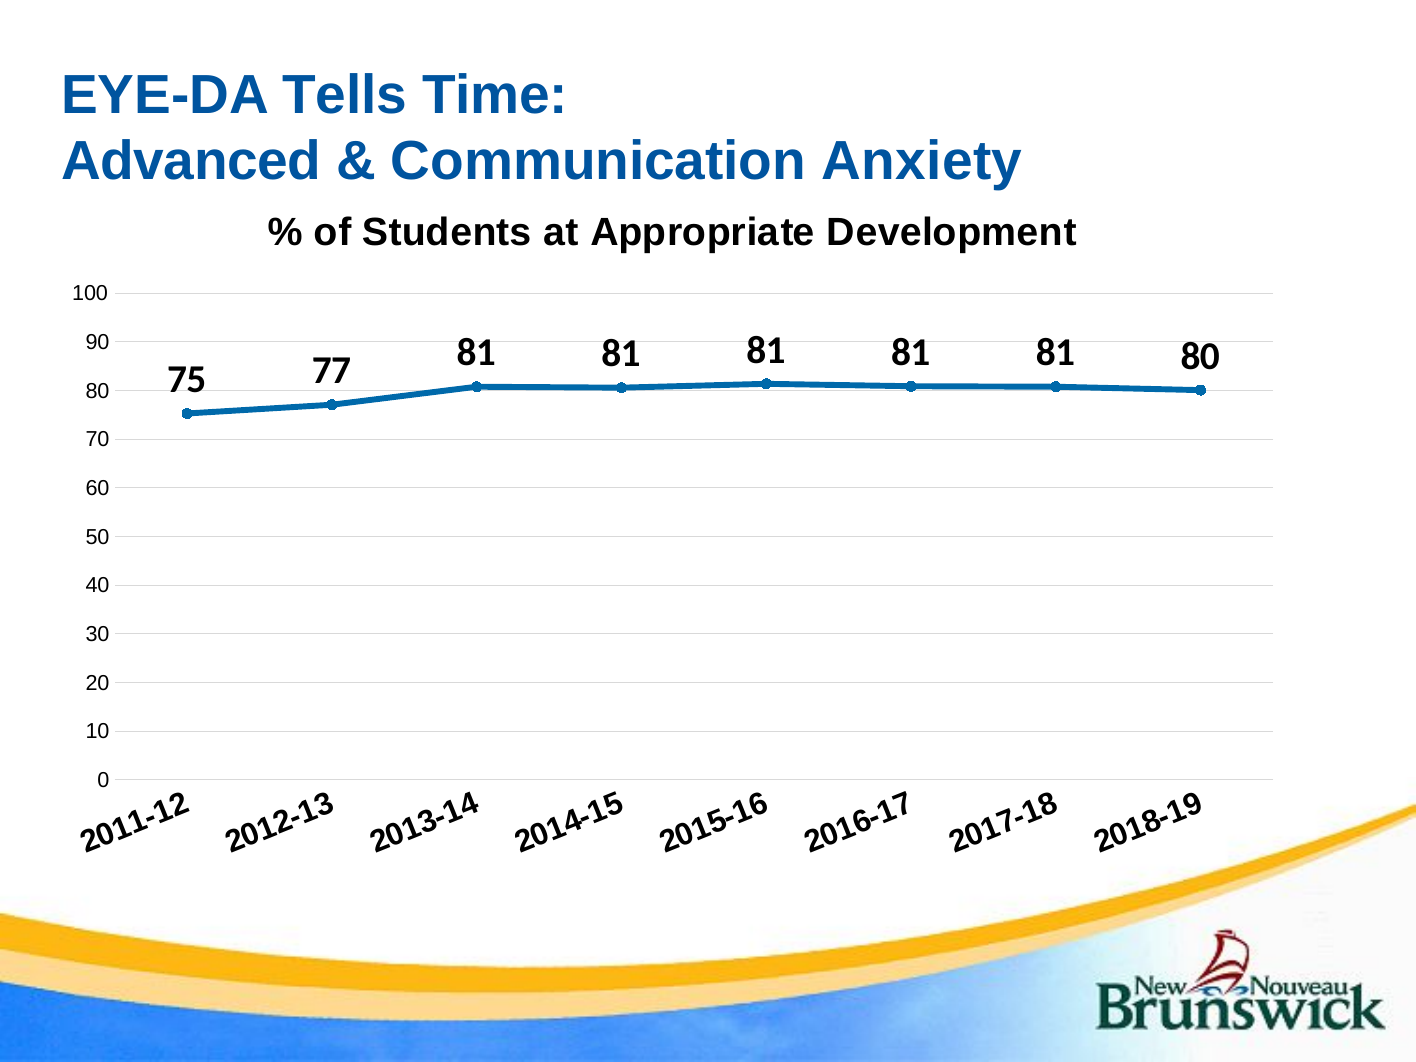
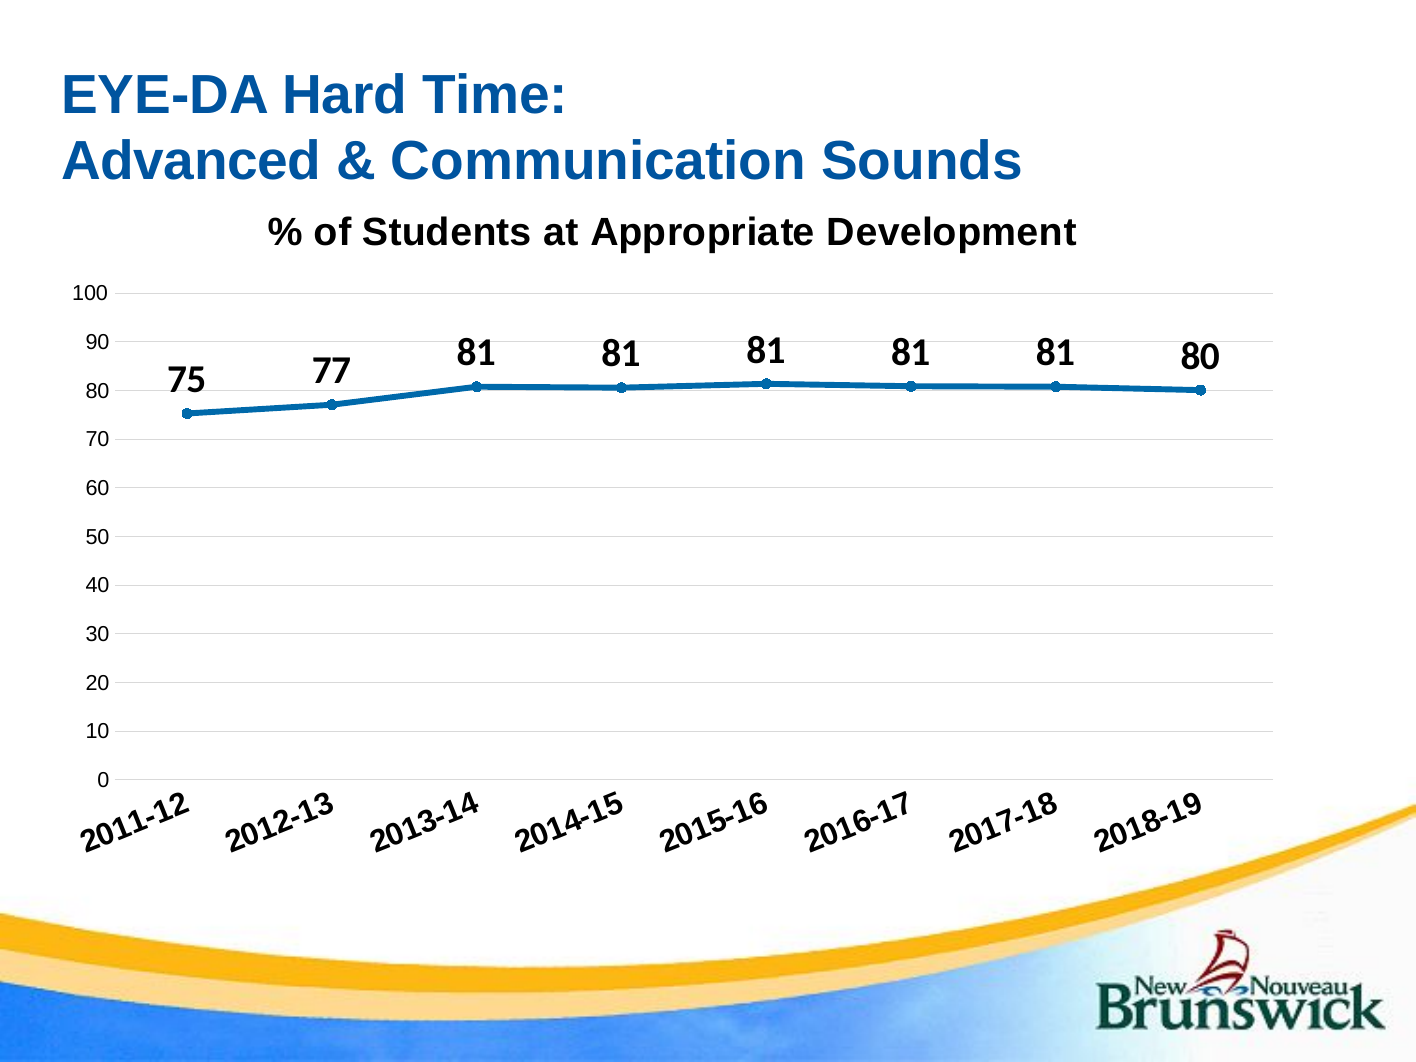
Tells: Tells -> Hard (345, 95)
Anxiety: Anxiety -> Sounds (922, 161)
